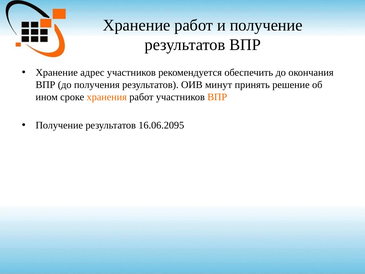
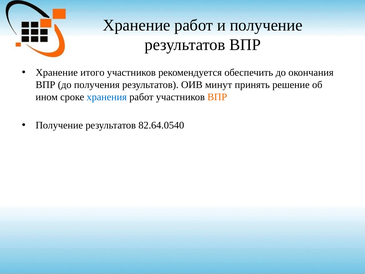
адрес: адрес -> итого (92, 72)
хранения colour: orange -> blue (107, 97)
16.06.2095: 16.06.2095 -> 82.64.0540 (161, 125)
